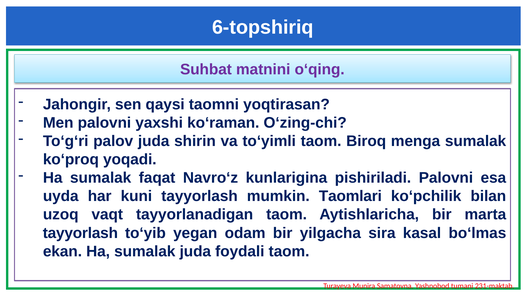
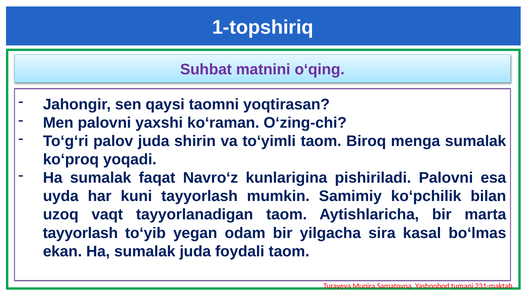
6-topshiriq: 6-topshiriq -> 1-topshiriq (263, 27)
Taomlari: Taomlari -> Samimiy (350, 196)
